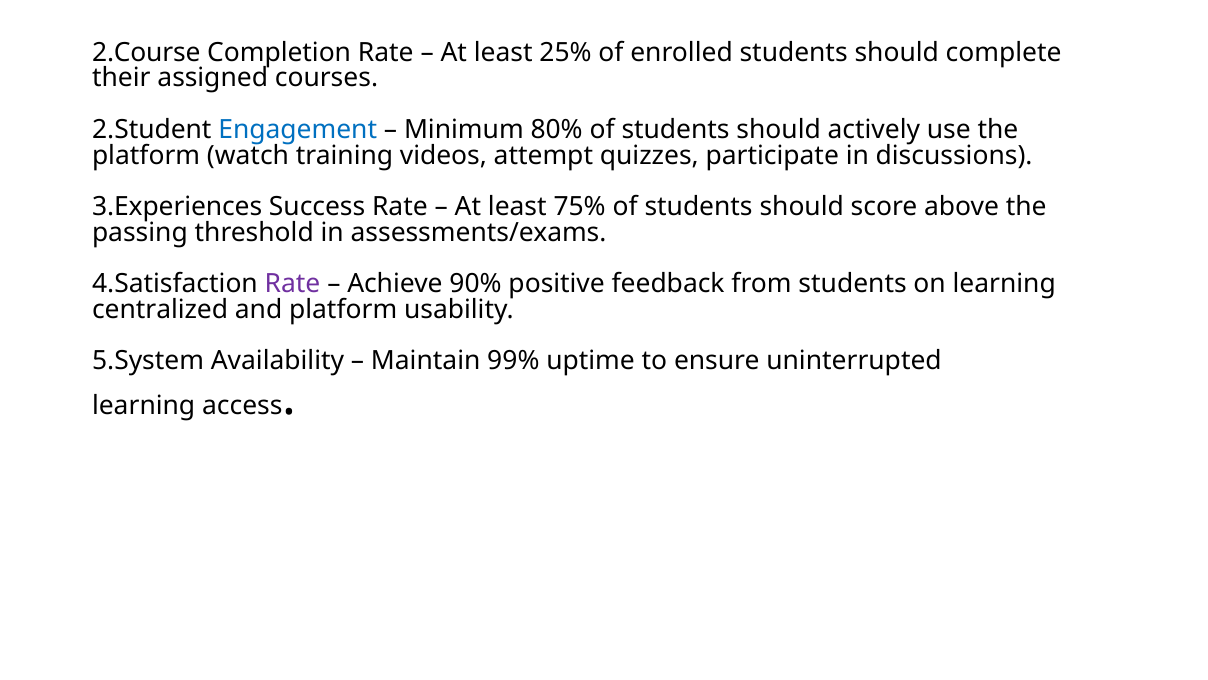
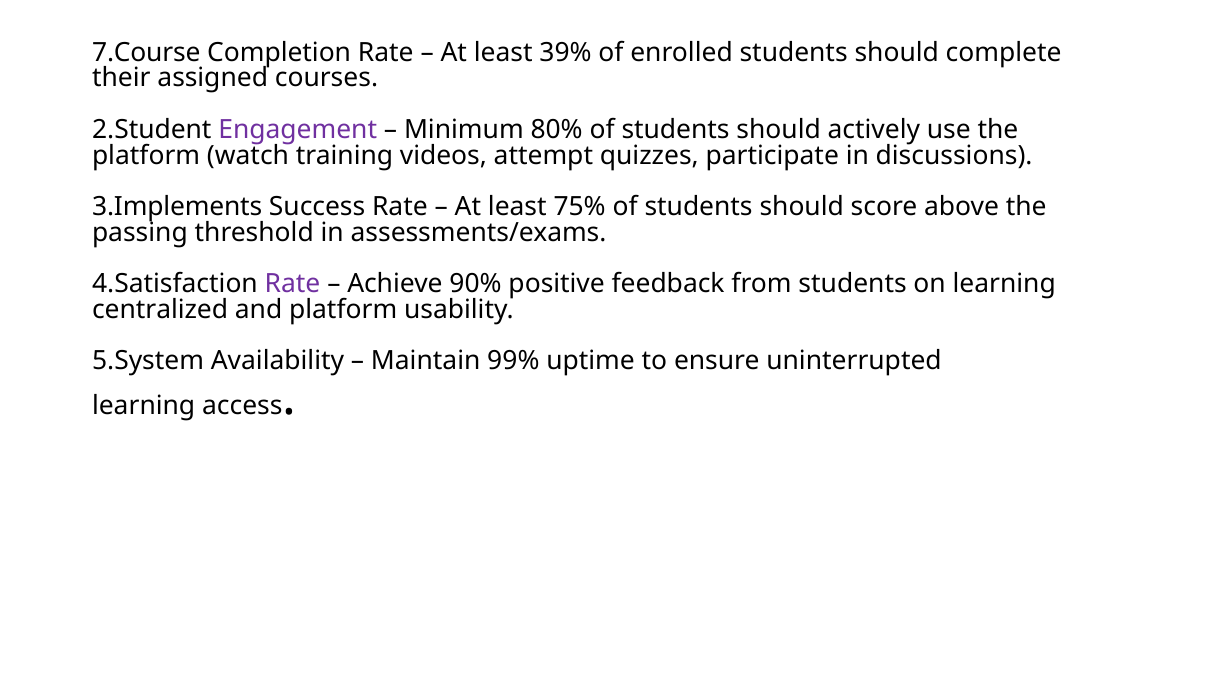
2.Course: 2.Course -> 7.Course (146, 52)
25%: 25% -> 39% (566, 52)
Engagement colour: blue -> purple (298, 130)
3.Experiences: 3.Experiences -> 3.Implements (177, 207)
